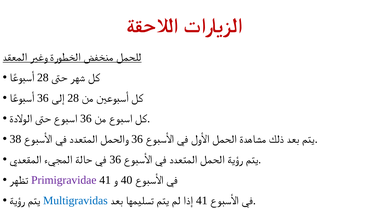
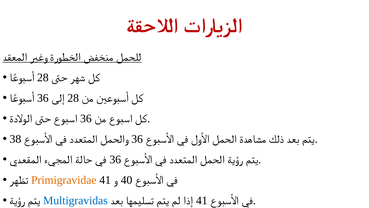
Primigravidae colour: purple -> orange (64, 180)
